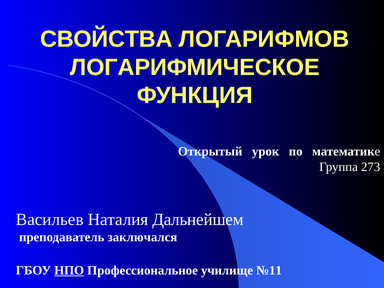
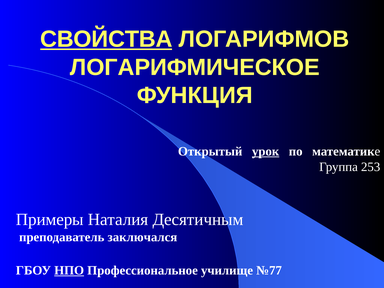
СВОЙСТВА underline: none -> present (106, 39)
урок underline: none -> present (266, 151)
273: 273 -> 253 (371, 167)
Васильев: Васильев -> Примеры (50, 220)
Дальнейшем: Дальнейшем -> Десятичным (198, 220)
№11: №11 -> №77 (269, 270)
